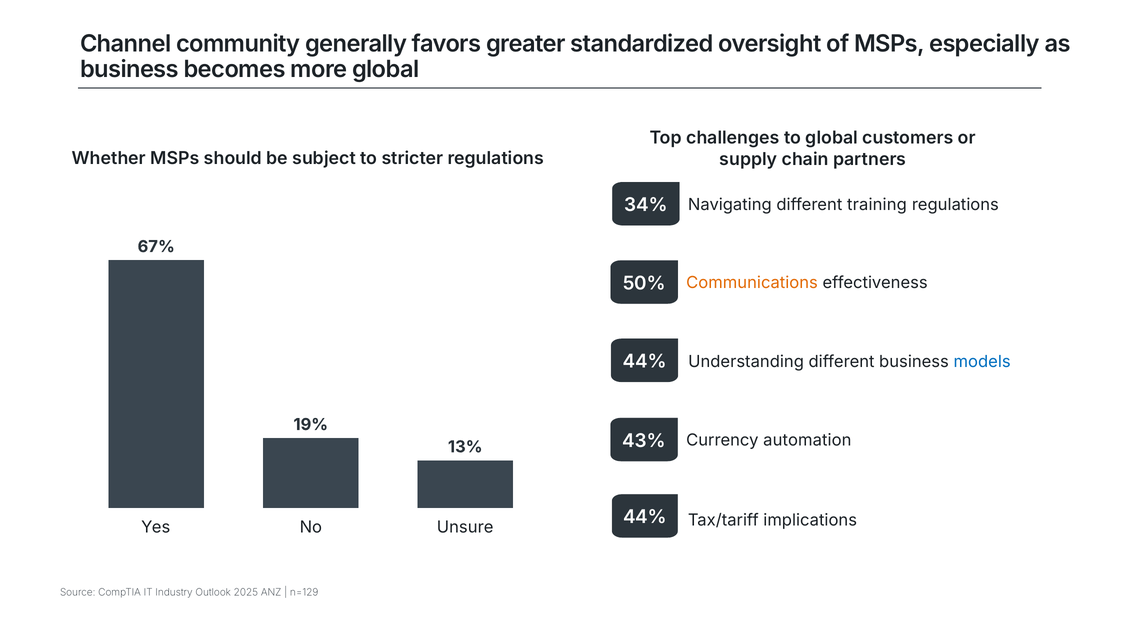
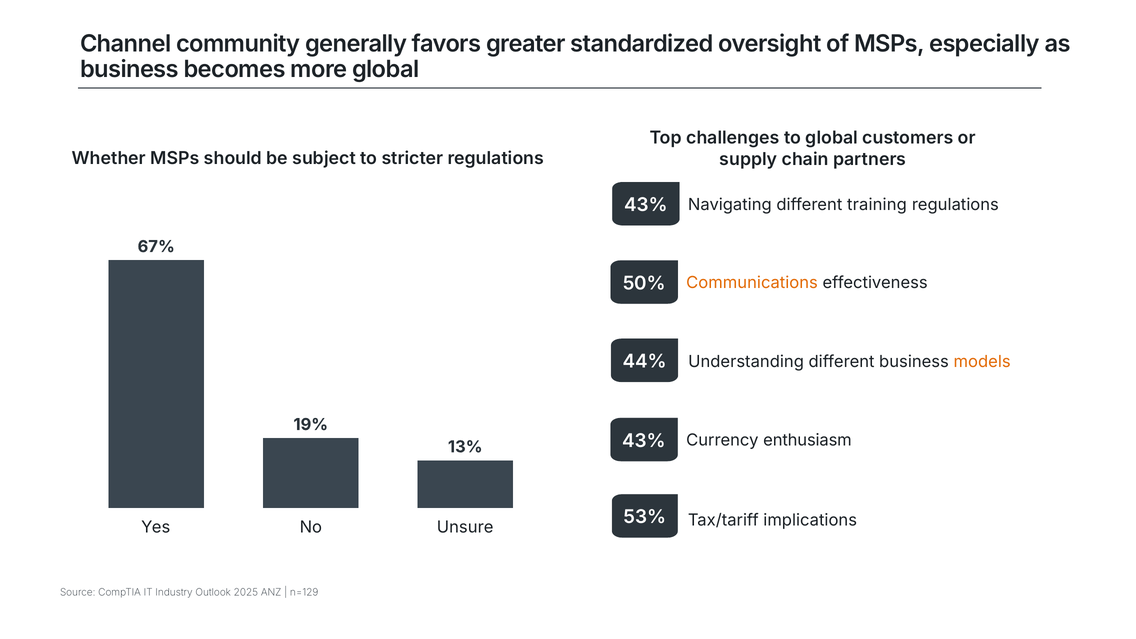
34%: 34% -> 43% (646, 205)
models colour: blue -> orange (982, 362)
automation: automation -> enthusiasm (807, 441)
44%: 44% -> 53% (645, 517)
